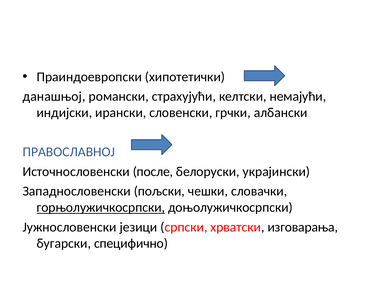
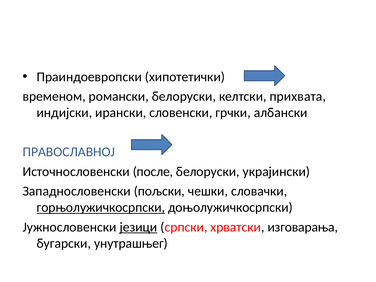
данашњој: данашњој -> временом (54, 96)
романски страхујући: страхујући -> белоруски (184, 96)
немајући: немајући -> прихвата (298, 96)
језици underline: none -> present (138, 227)
специфично: специфично -> унутрашњег (131, 243)
